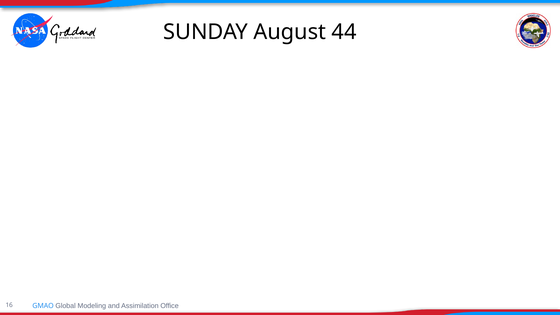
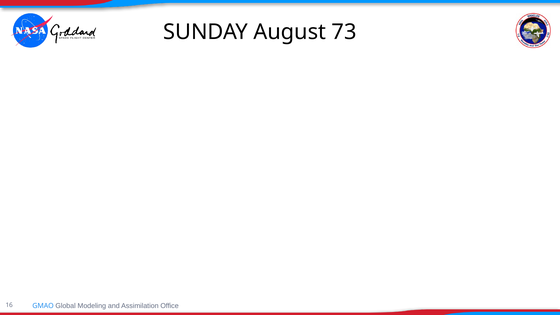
44: 44 -> 73 (344, 32)
